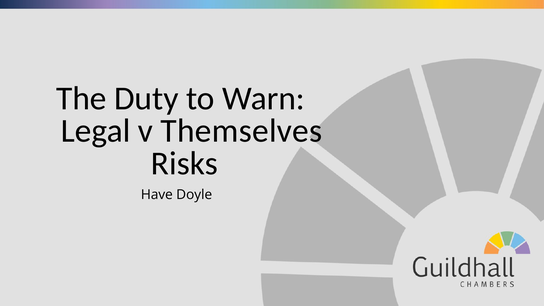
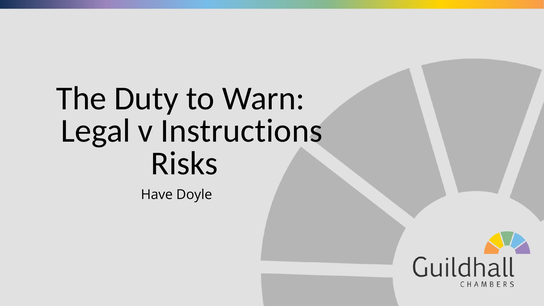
Themselves: Themselves -> Instructions (241, 131)
